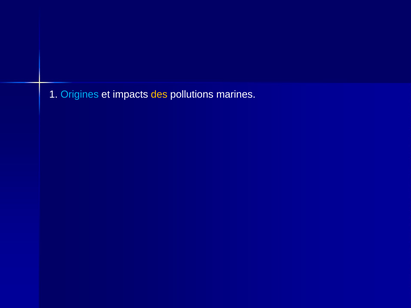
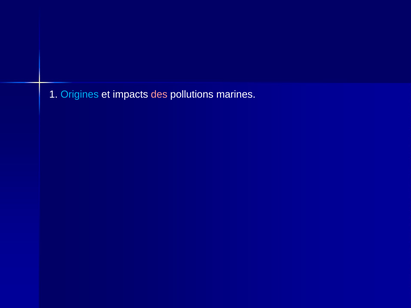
des colour: yellow -> pink (159, 94)
